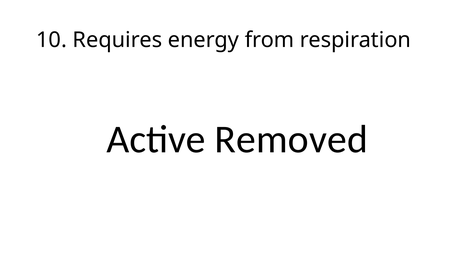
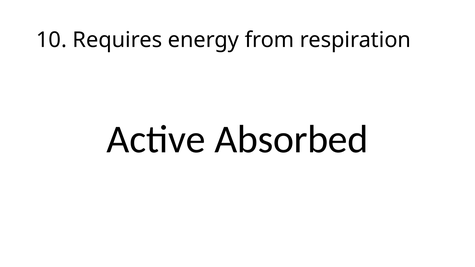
Removed: Removed -> Absorbed (291, 140)
